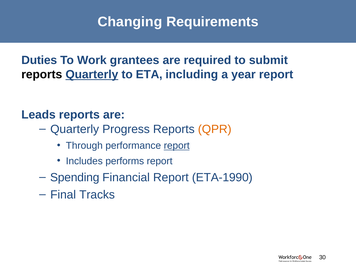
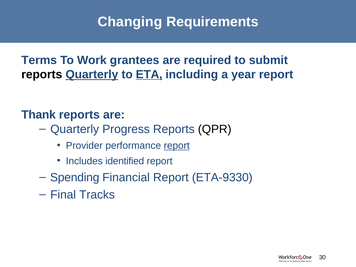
Duties: Duties -> Terms (39, 60)
ETA underline: none -> present (149, 74)
Leads: Leads -> Thank (39, 115)
QPR colour: orange -> black (215, 129)
Through: Through -> Provider (84, 146)
performs: performs -> identified (125, 161)
ETA-1990: ETA-1990 -> ETA-9330 (222, 177)
